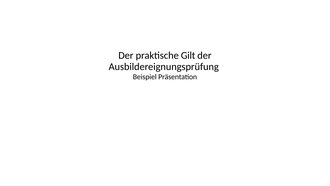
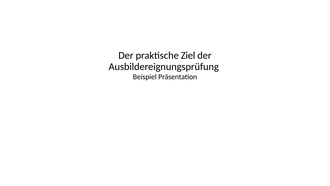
Gilt: Gilt -> Ziel (188, 55)
